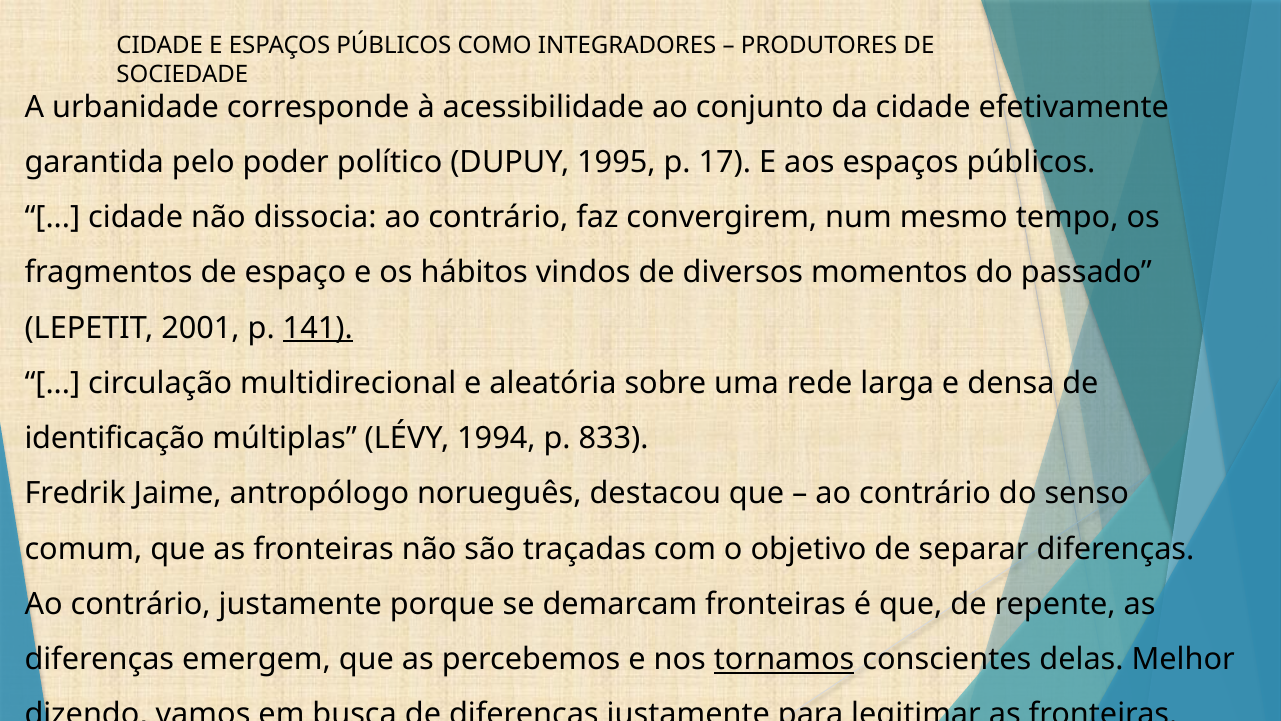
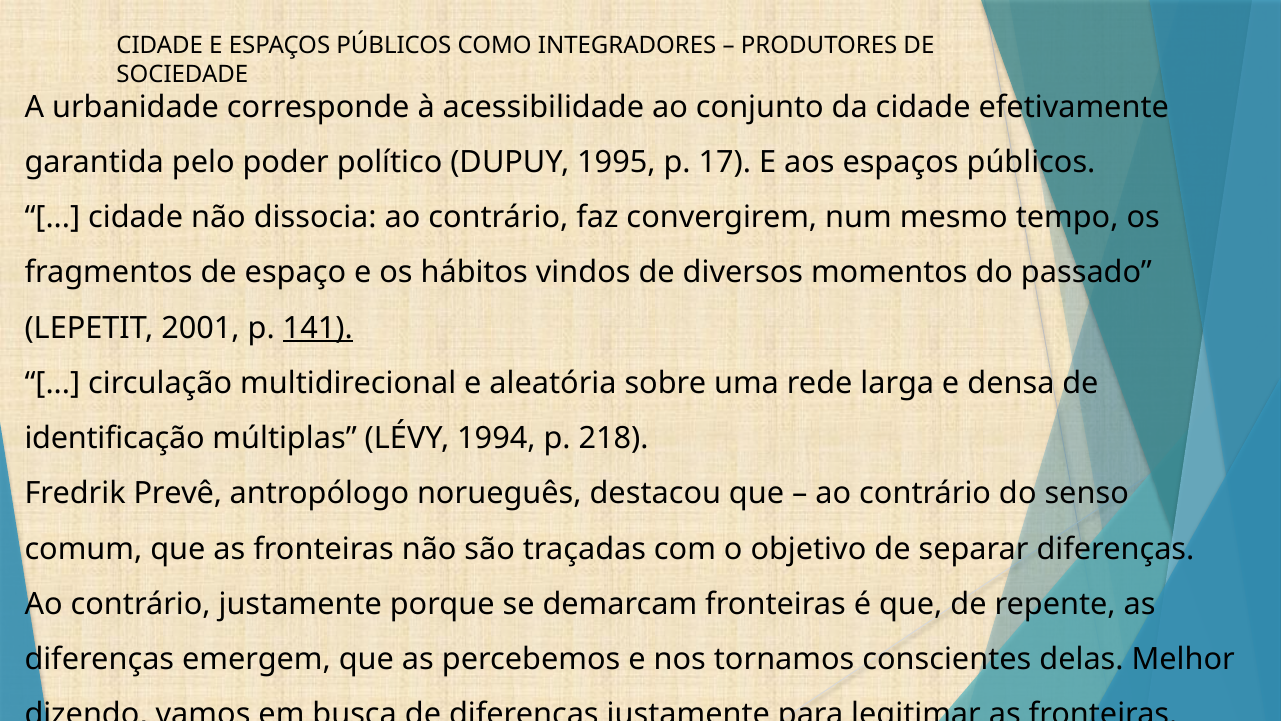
833: 833 -> 218 (614, 438)
Jaime: Jaime -> Prevê (178, 493)
tornamos underline: present -> none (784, 659)
